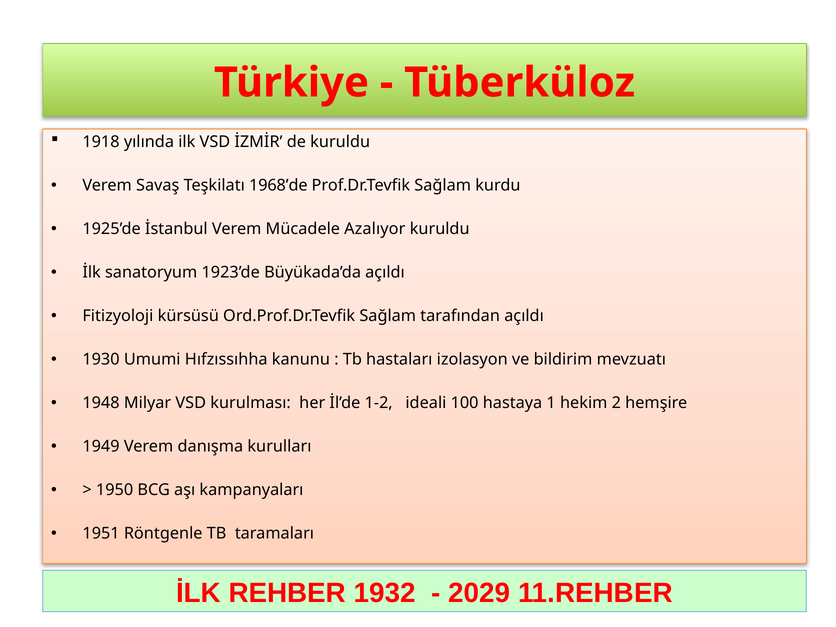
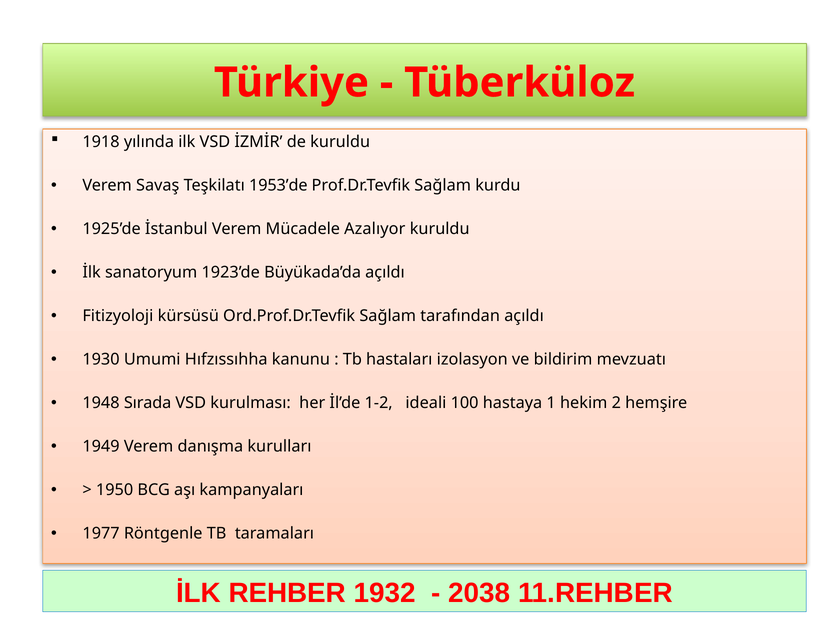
1968’de: 1968’de -> 1953’de (278, 185)
Milyar: Milyar -> Sırada (148, 403)
1951: 1951 -> 1977 (101, 533)
2029: 2029 -> 2038 (479, 593)
